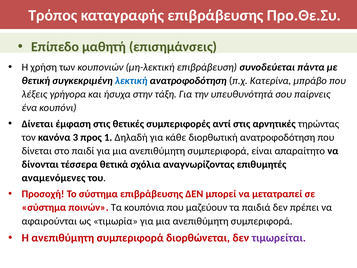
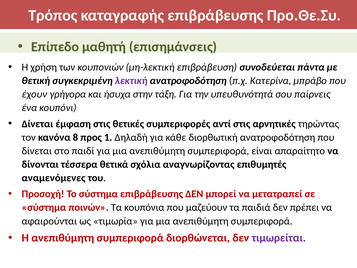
λεκτική colour: blue -> purple (131, 81)
λέξεις: λέξεις -> έχουν (34, 94)
3: 3 -> 8 (75, 137)
